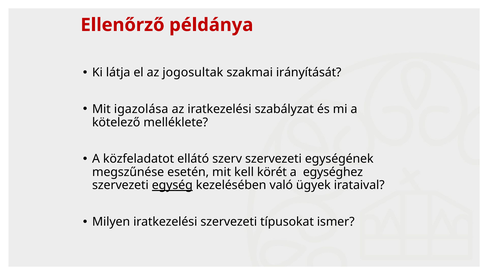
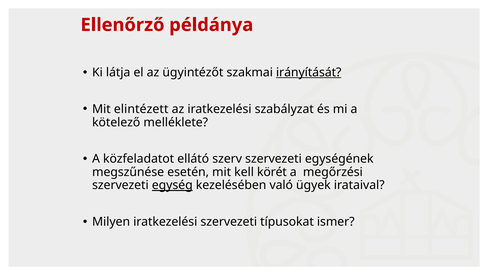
jogosultak: jogosultak -> ügyintézőt (193, 72)
irányítását underline: none -> present (309, 72)
igazolása: igazolása -> elintézett (141, 109)
egységhez: egységhez -> megőrzési (333, 172)
